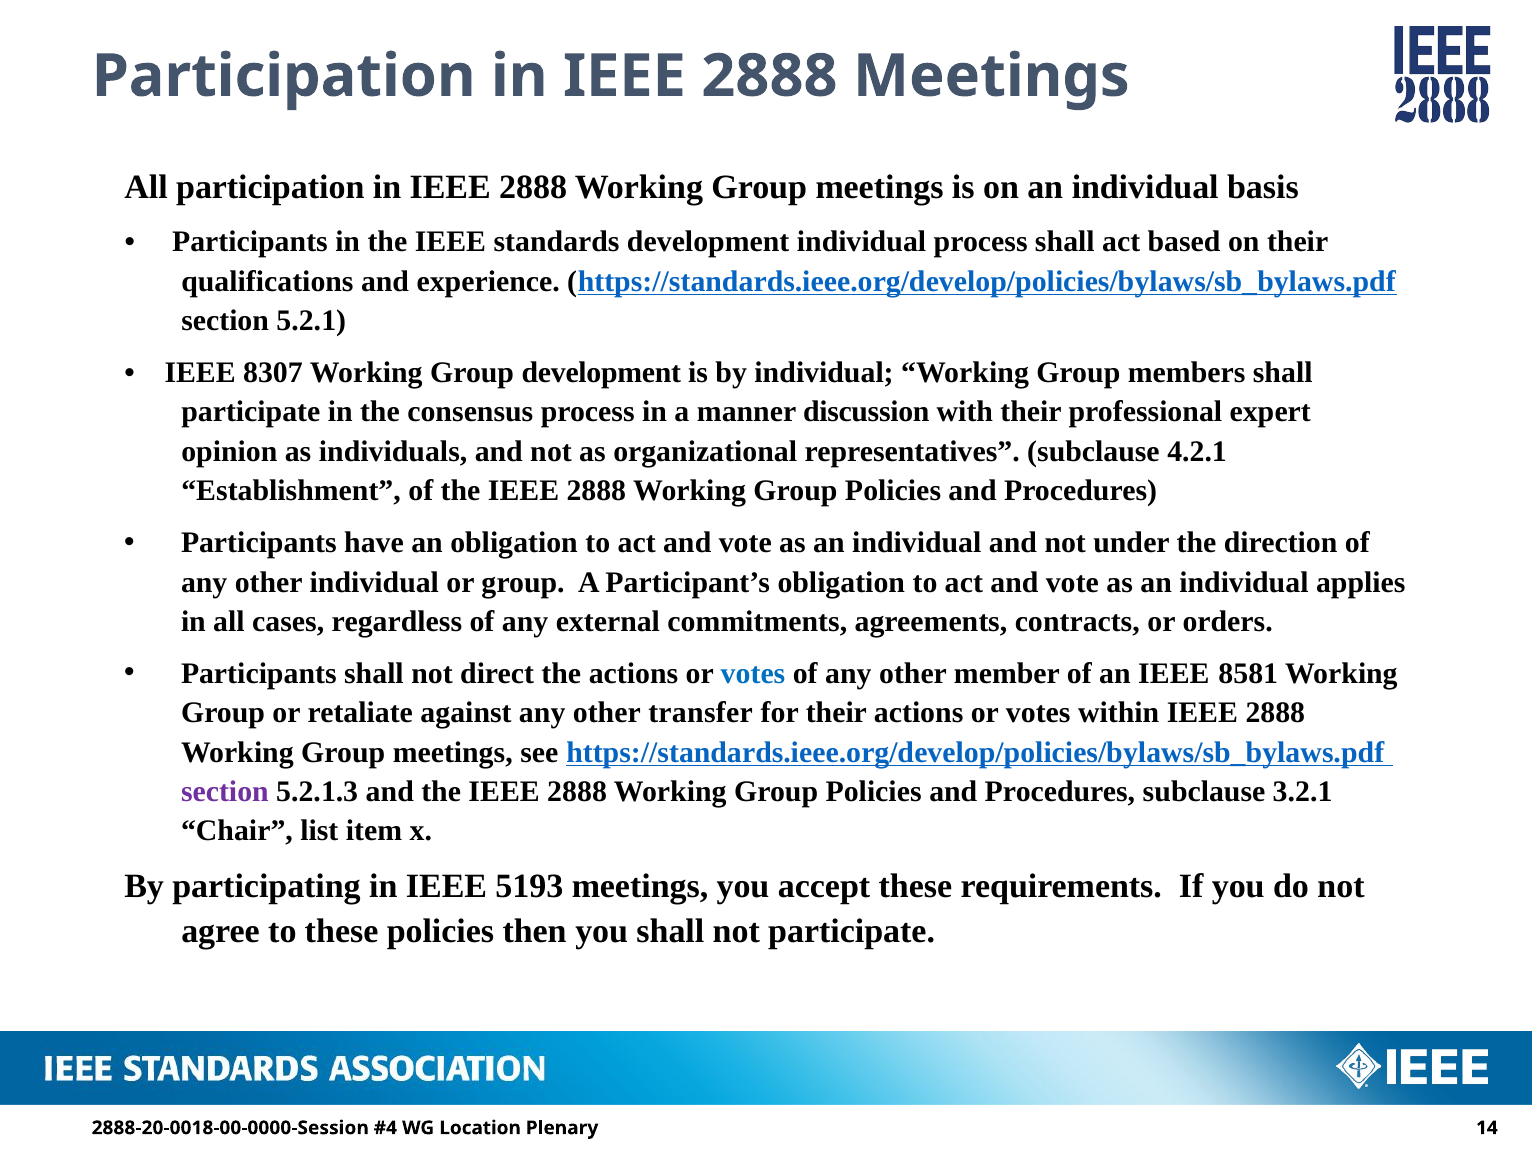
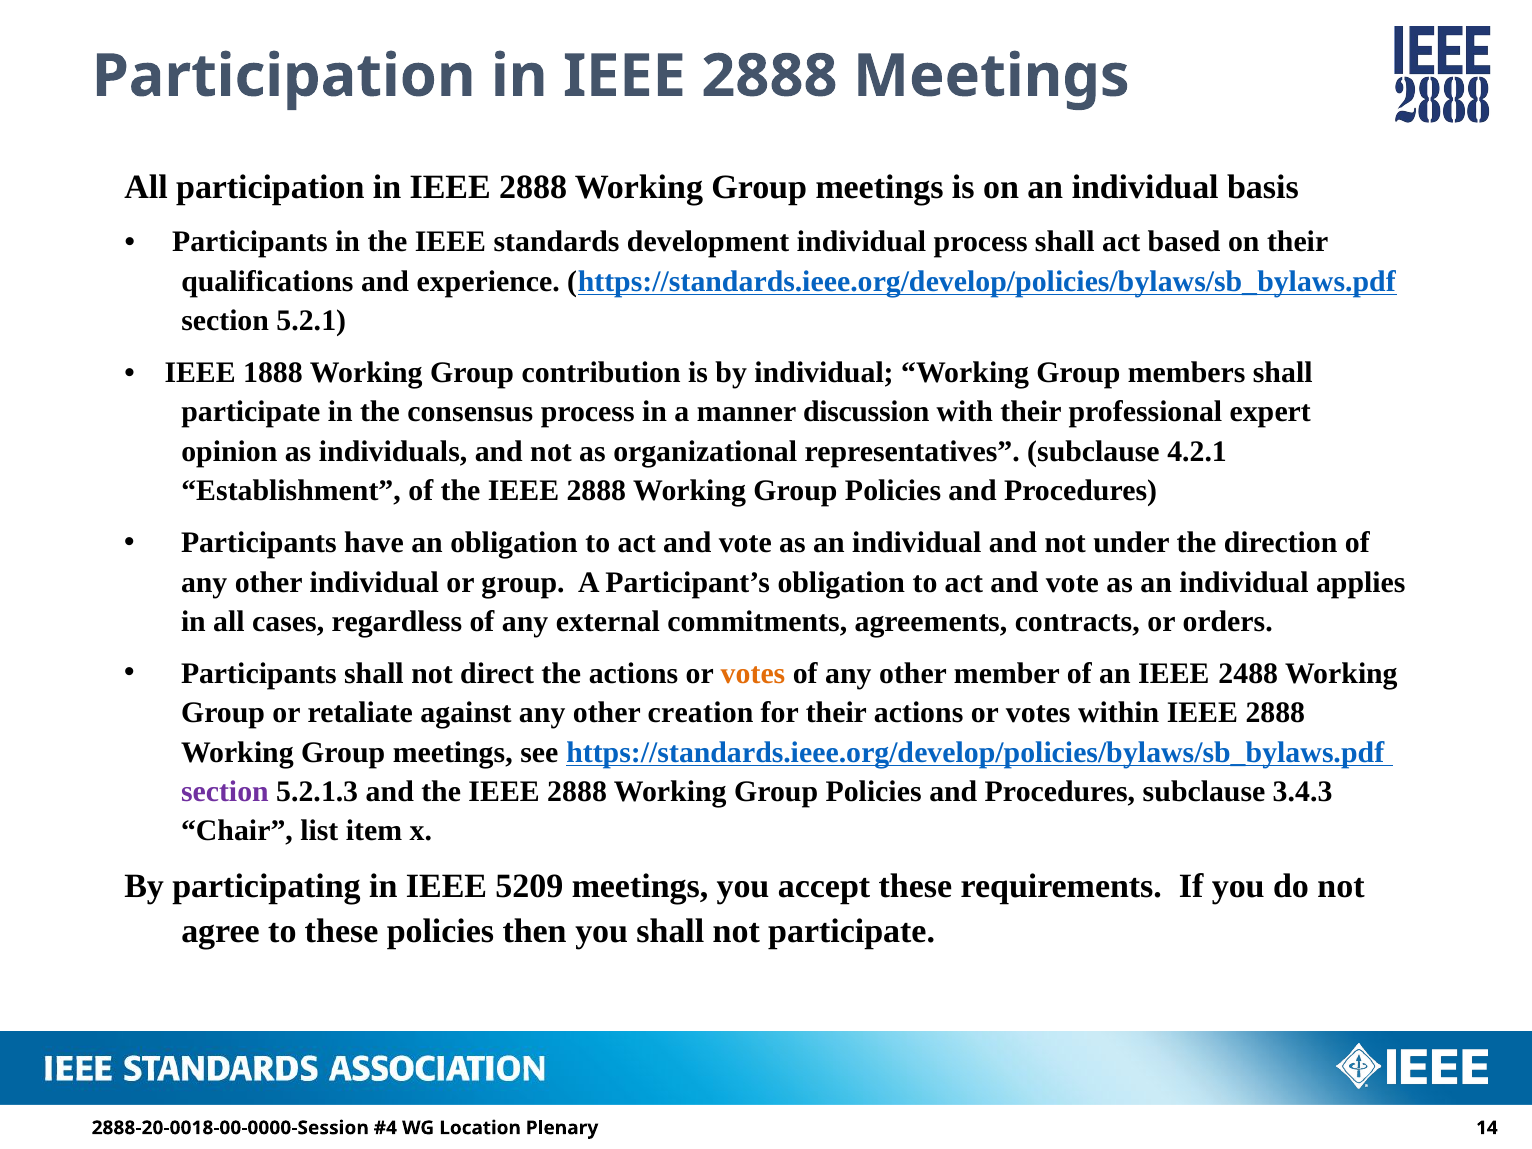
8307: 8307 -> 1888 (273, 373)
Group development: development -> contribution (601, 373)
votes colour: blue -> orange (753, 674)
8581: 8581 -> 2488 (1248, 674)
transfer: transfer -> creation (701, 713)
3.2.1: 3.2.1 -> 3.4.3 (1303, 792)
5193: 5193 -> 5209 (529, 886)
